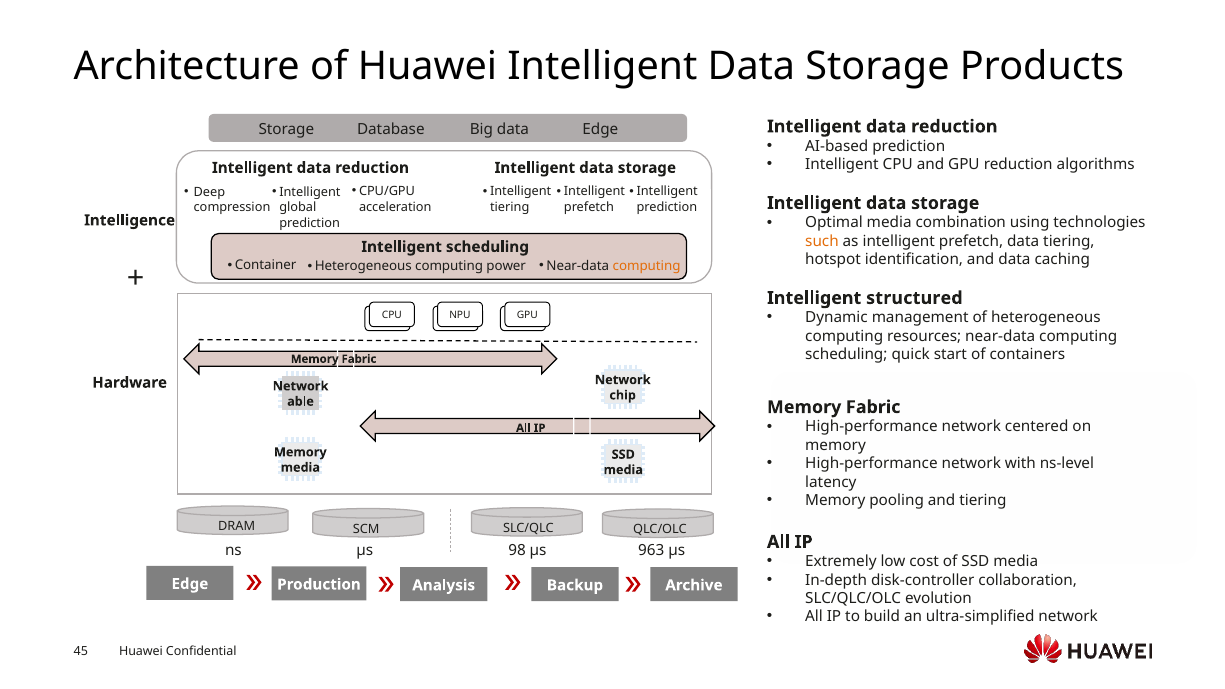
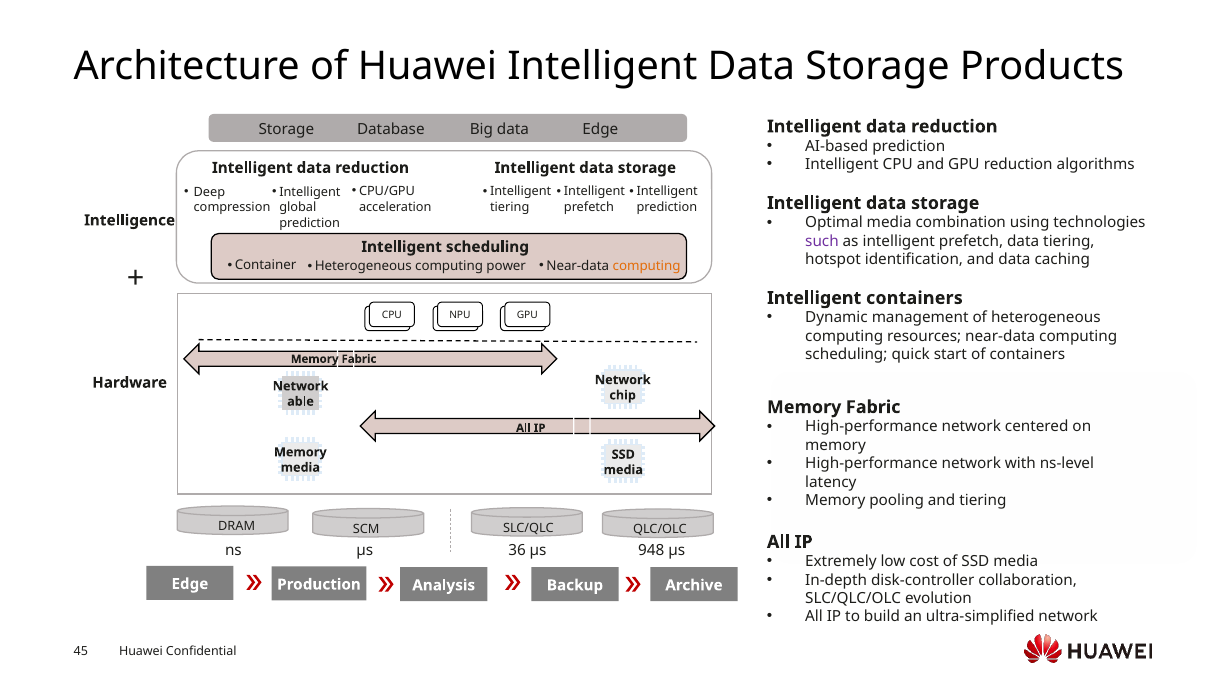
such colour: orange -> purple (822, 241)
Intelligent structured: structured -> containers (914, 298)
98: 98 -> 36 (517, 550)
963: 963 -> 948 (651, 550)
